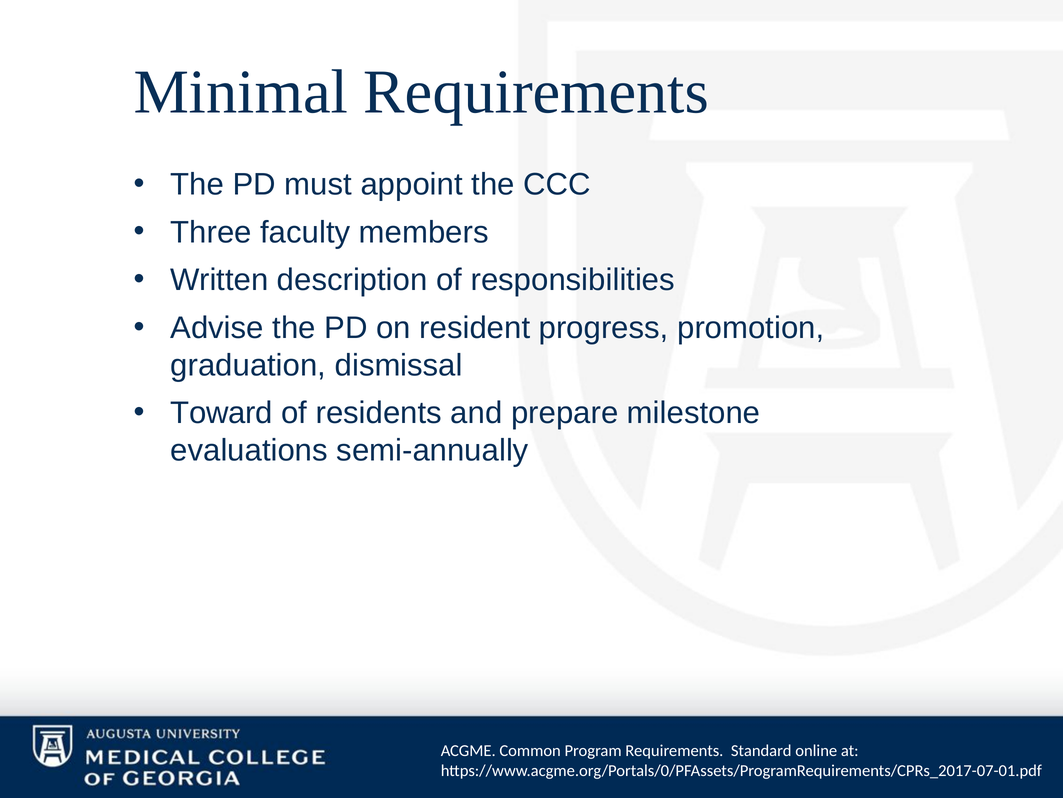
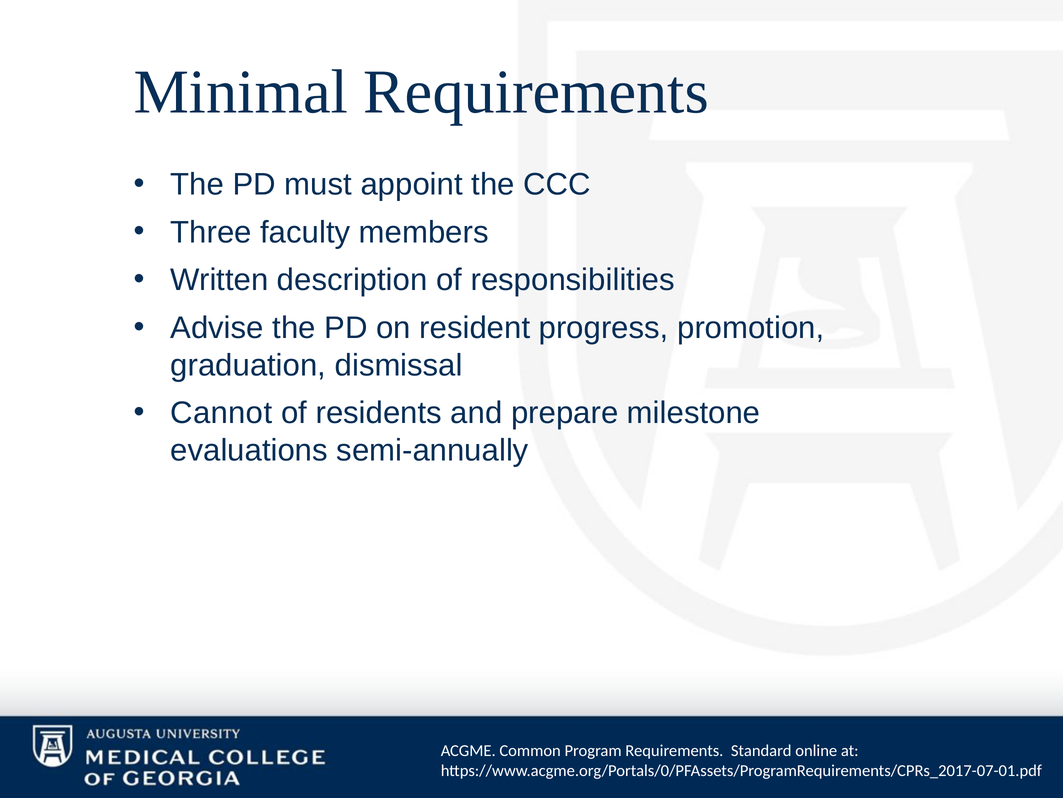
Toward: Toward -> Cannot (221, 413)
